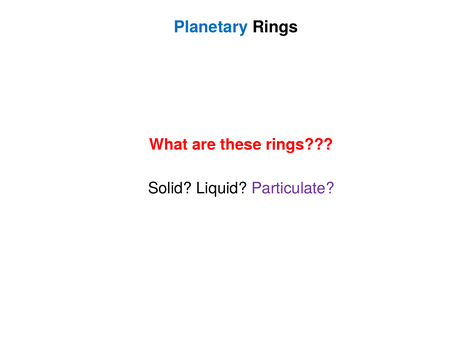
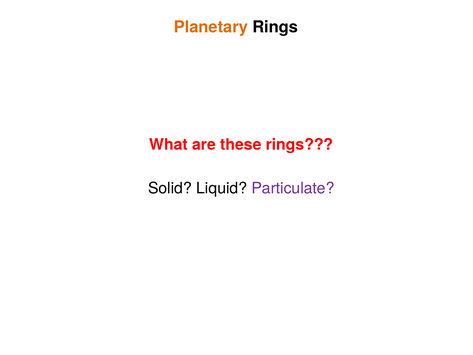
Planetary colour: blue -> orange (211, 27)
